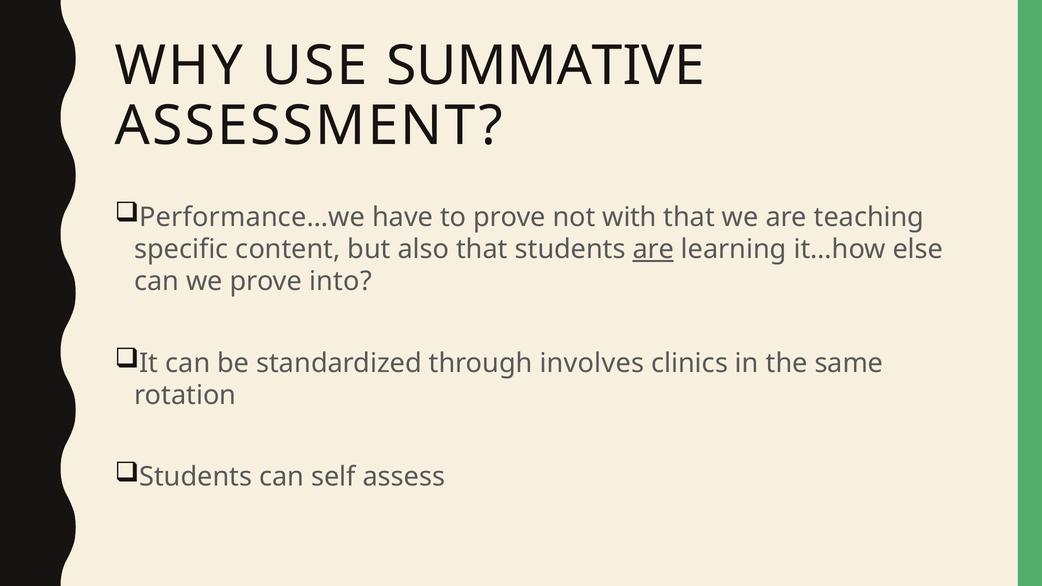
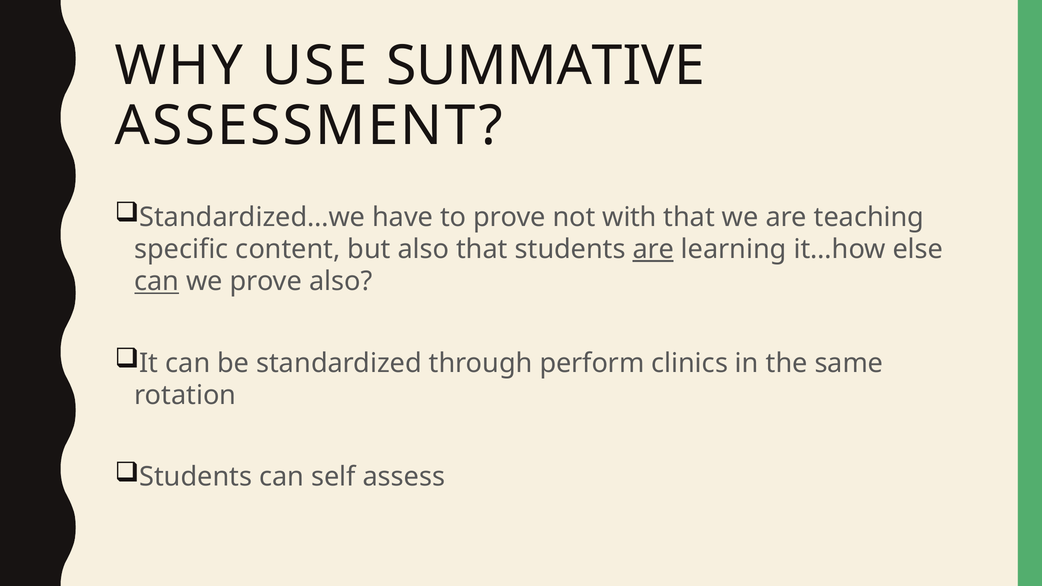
Performance…we: Performance…we -> Standardized…we (252, 217)
can underline: none -> present (157, 282)
prove into: into -> also (341, 282)
involves: involves -> perform (592, 363)
